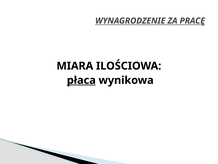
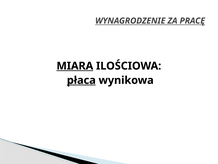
MIARA underline: none -> present (75, 66)
